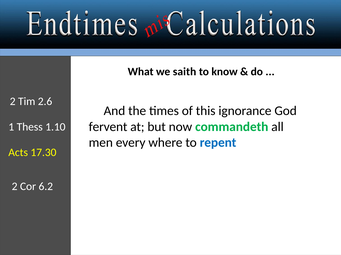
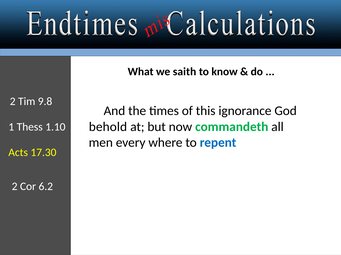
2.6: 2.6 -> 9.8 (45, 102)
fervent: fervent -> behold (108, 127)
